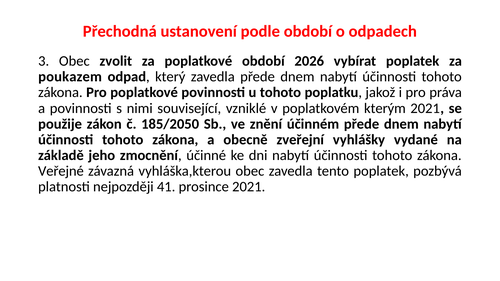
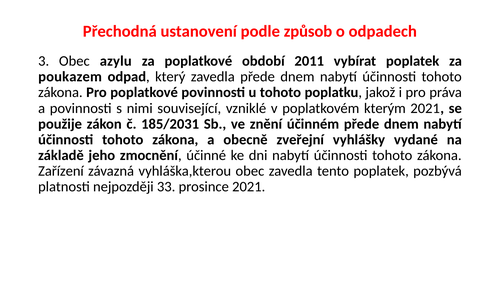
podle období: období -> způsob (308, 31)
zvolit: zvolit -> azylu (116, 61)
2026: 2026 -> 2011 (309, 61)
185/2050: 185/2050 -> 185/2031 (170, 124)
Veřejné: Veřejné -> Zařízení (61, 171)
41: 41 -> 33 (166, 187)
